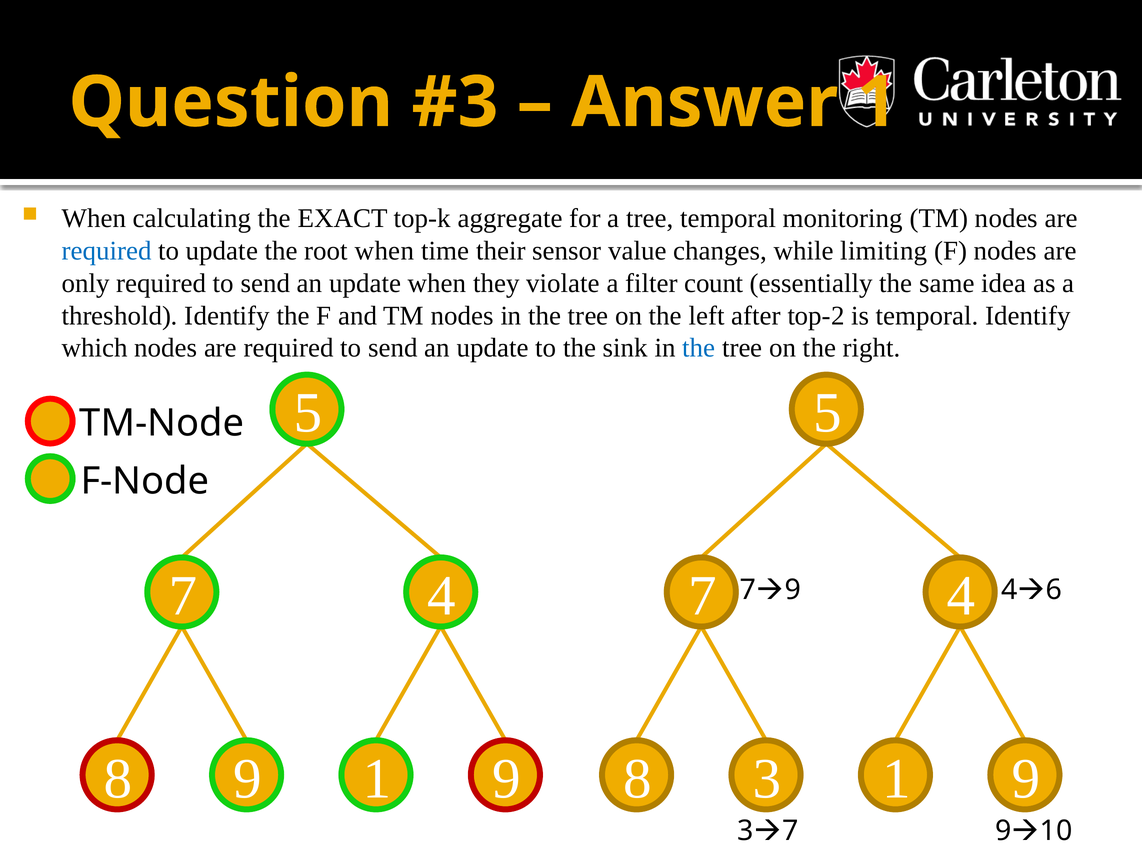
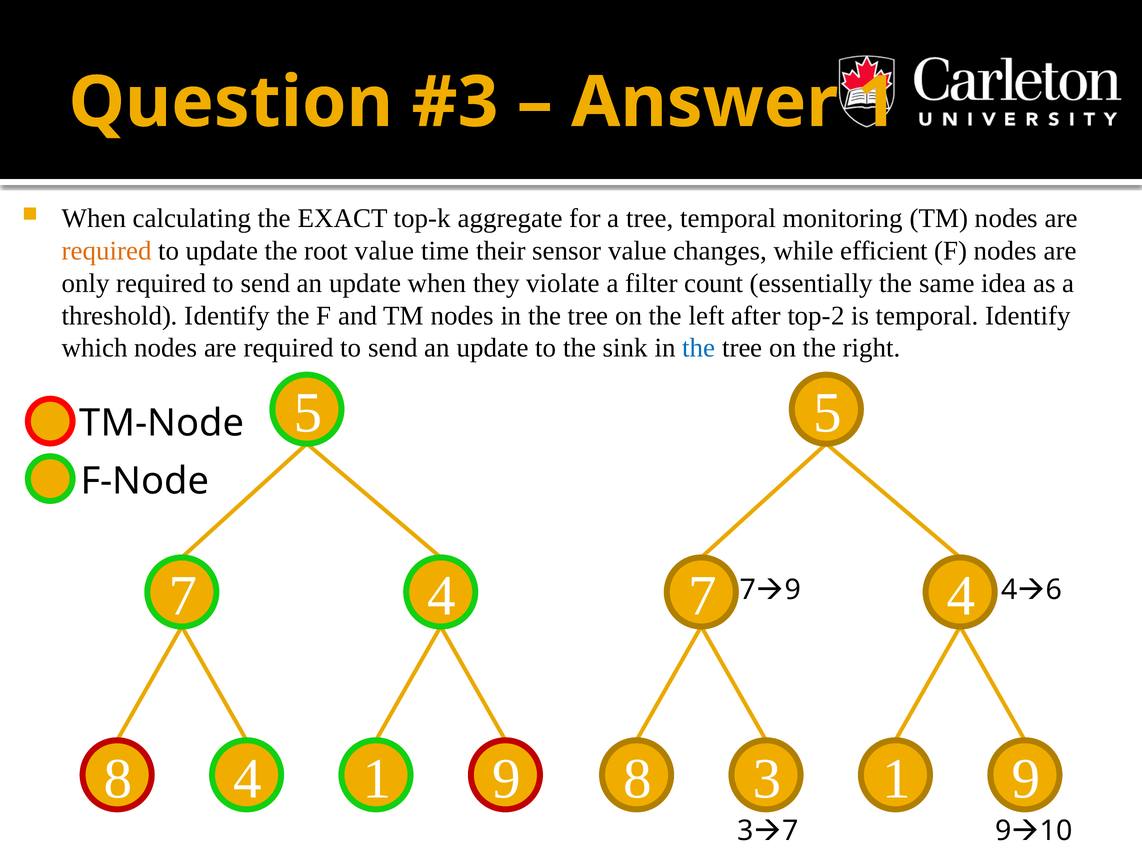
required colour: blue -> orange (107, 251)
root when: when -> value (385, 251)
limiting: limiting -> efficient (884, 251)
8 9: 9 -> 4 (248, 779)
